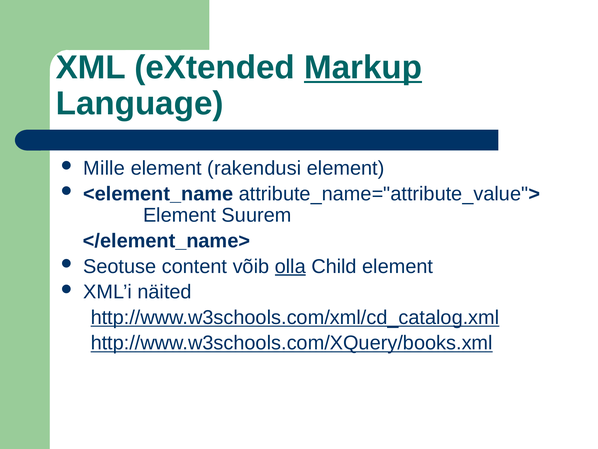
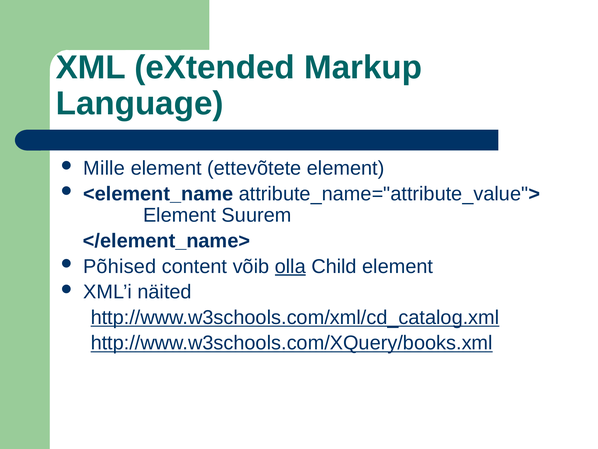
Markup underline: present -> none (363, 68)
rakendusi: rakendusi -> ettevõtete (254, 168)
Seotuse: Seotuse -> Põhised (120, 266)
